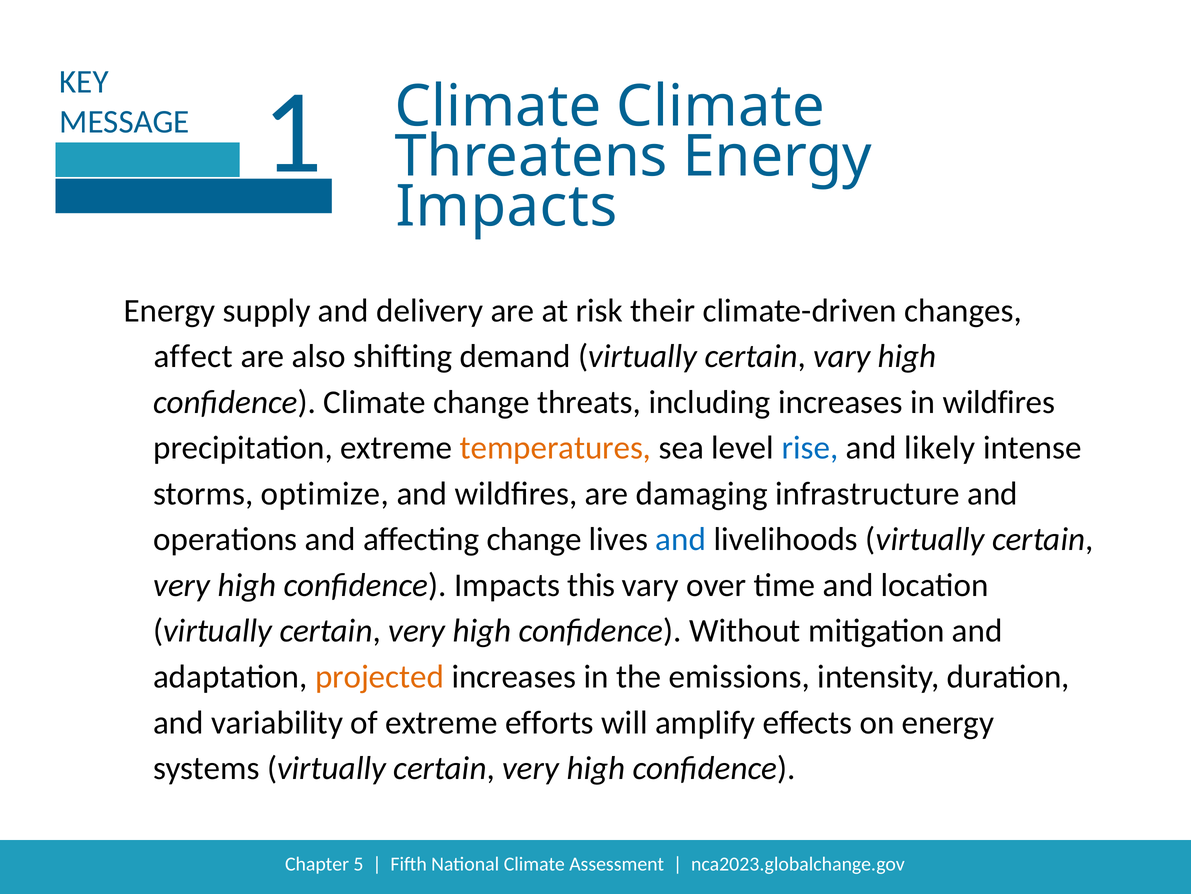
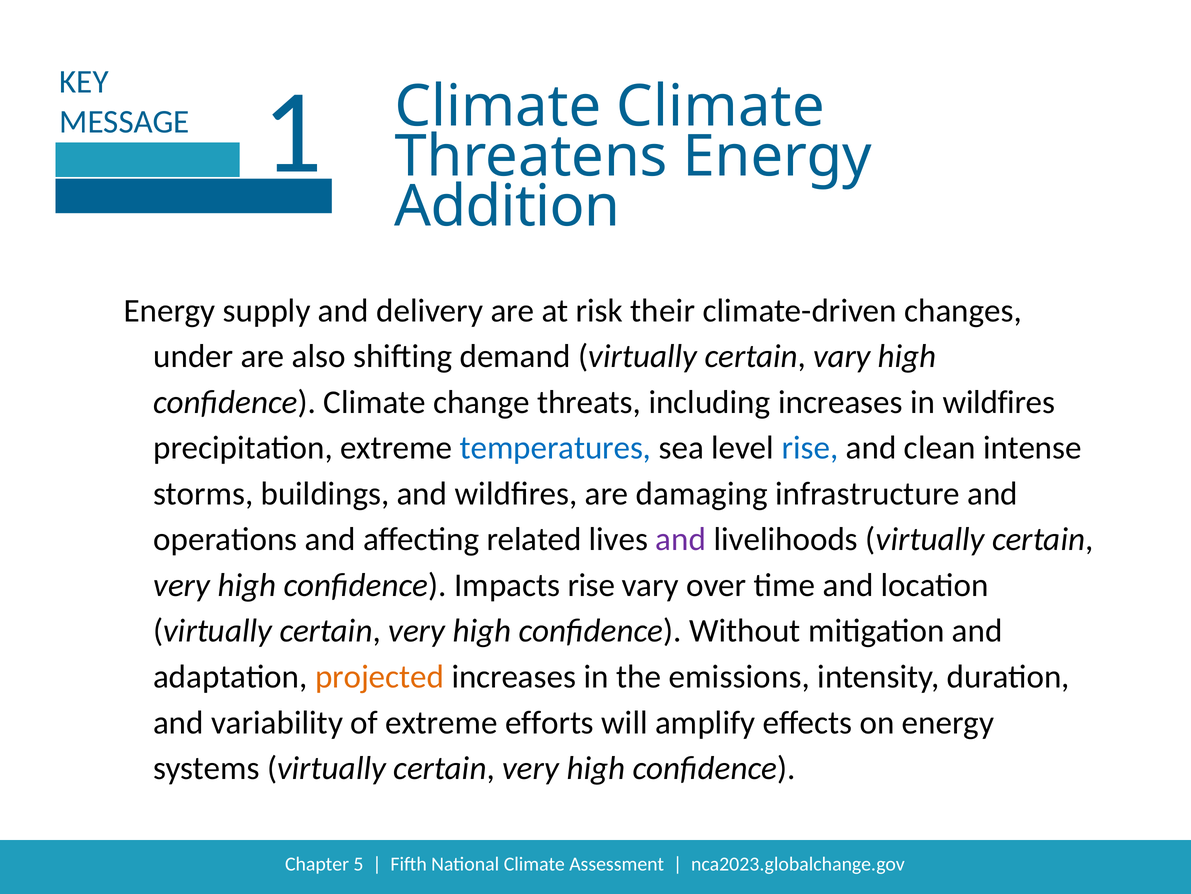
Impacts: Impacts -> Addition (507, 207)
affect: affect -> under (193, 356)
temperatures colour: orange -> blue (556, 448)
likely: likely -> clean (940, 448)
optimize: optimize -> buildings (325, 493)
affecting change: change -> related (534, 539)
and colour: blue -> purple (681, 539)
Impacts this: this -> rise (591, 585)
